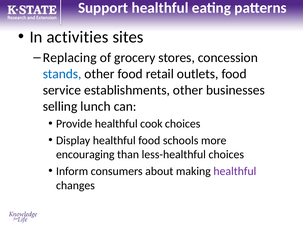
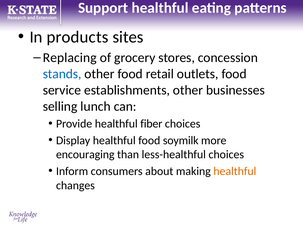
activities: activities -> products (78, 37)
cook: cook -> fiber (151, 123)
schools: schools -> soymilk (181, 140)
healthful colour: purple -> orange (235, 171)
